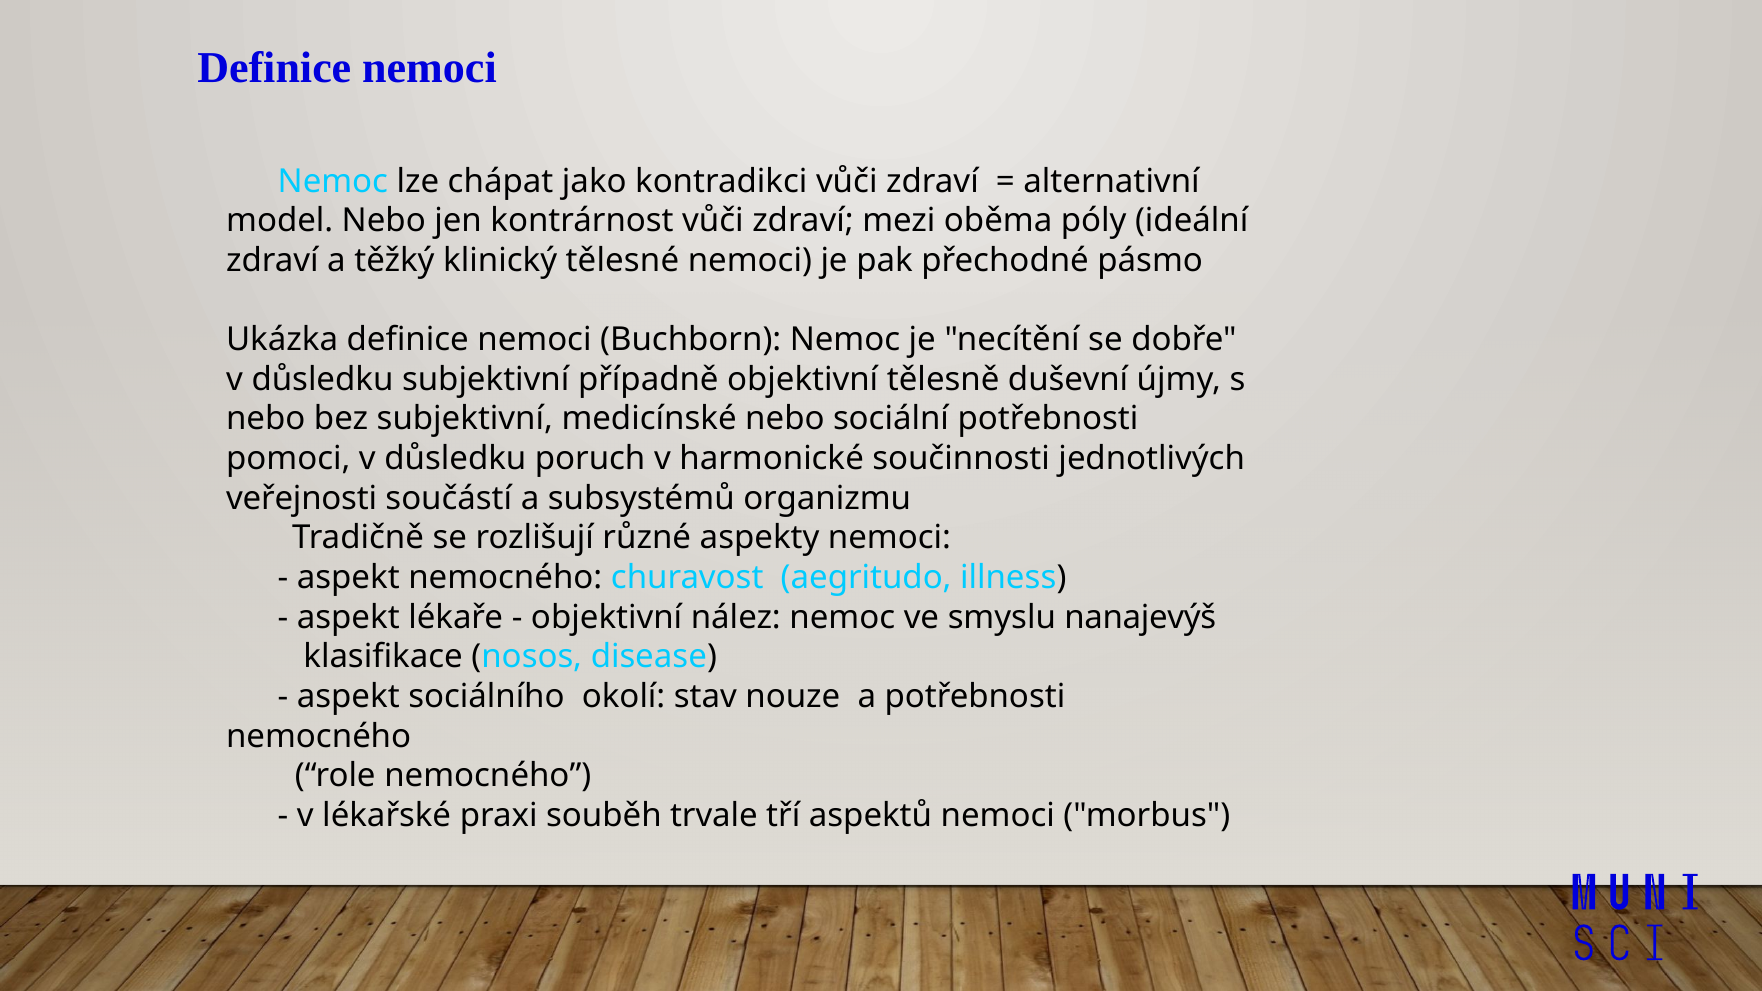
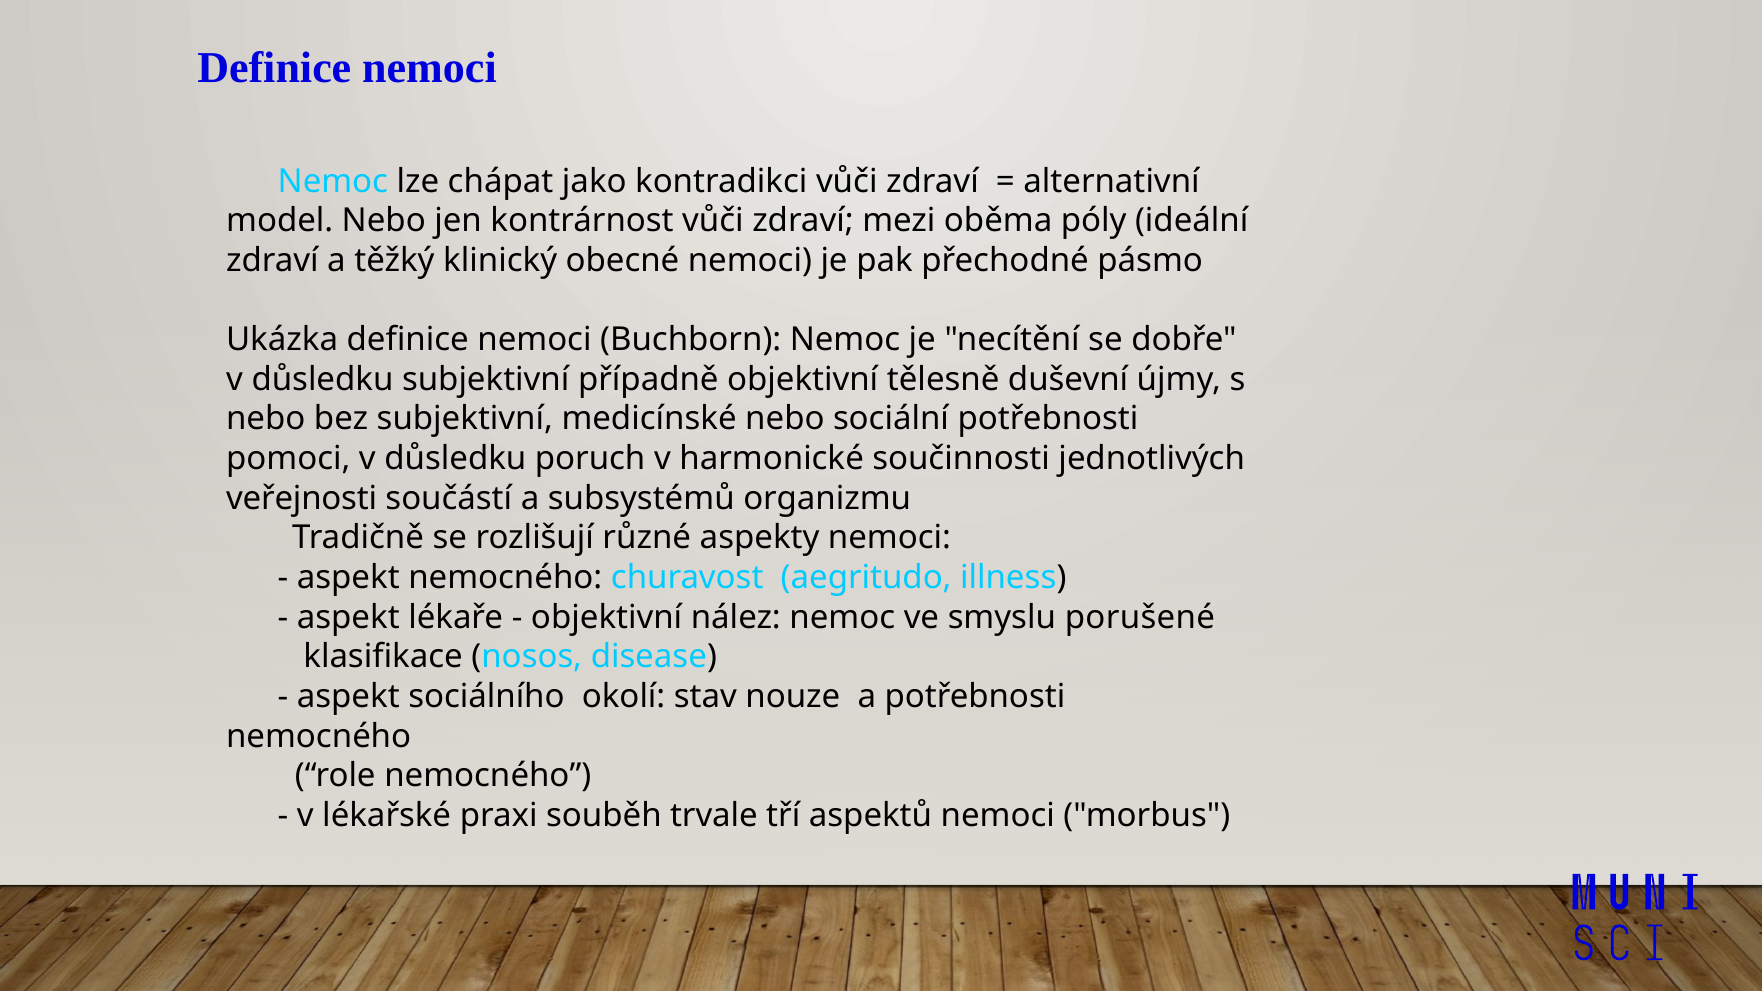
tělesné: tělesné -> obecné (623, 261)
nanajevýš: nanajevýš -> porušené (1140, 617)
